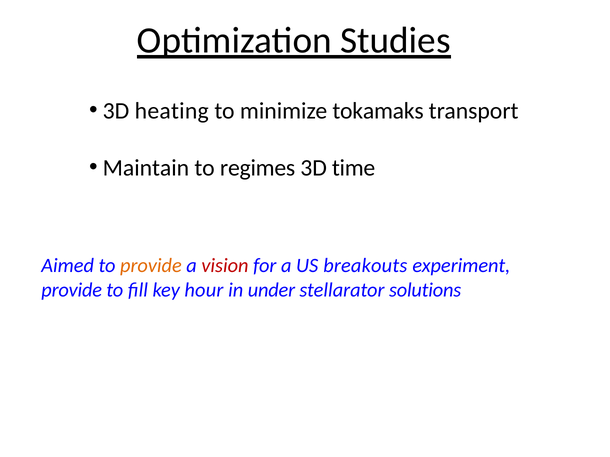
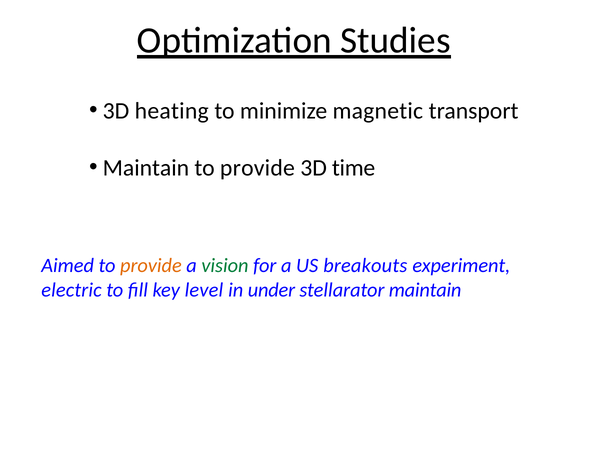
tokamaks: tokamaks -> magnetic (378, 111)
regimes: regimes -> provide (257, 168)
vision colour: red -> green (225, 266)
provide: provide -> electric (72, 290)
hour: hour -> level (204, 290)
stellarator solutions: solutions -> maintain (425, 290)
